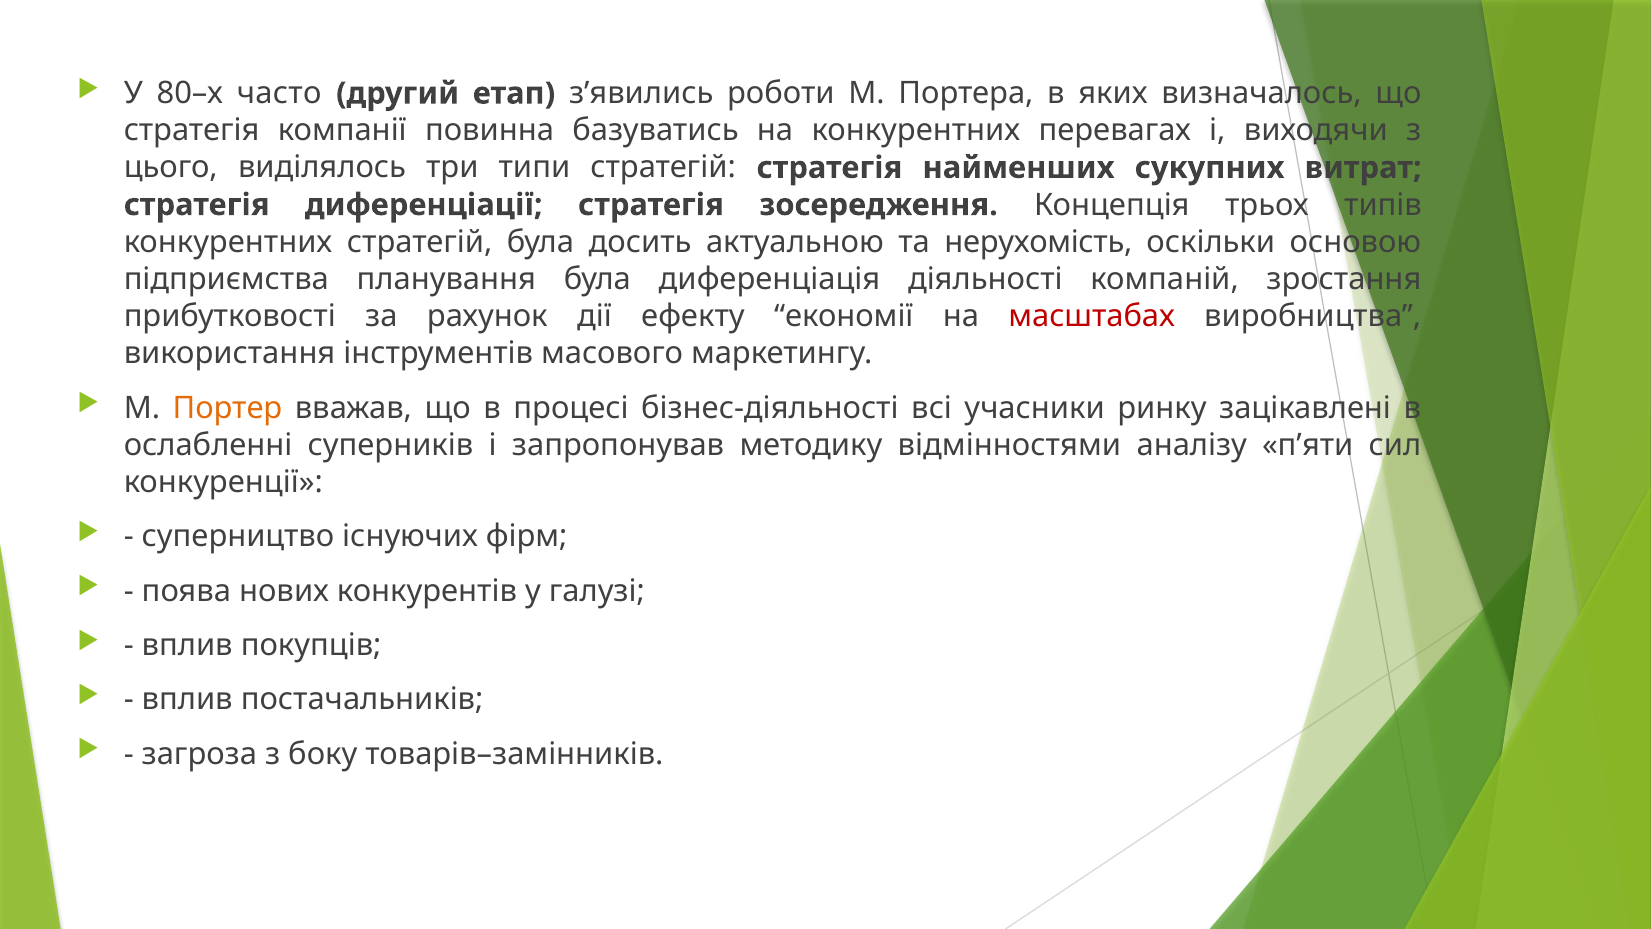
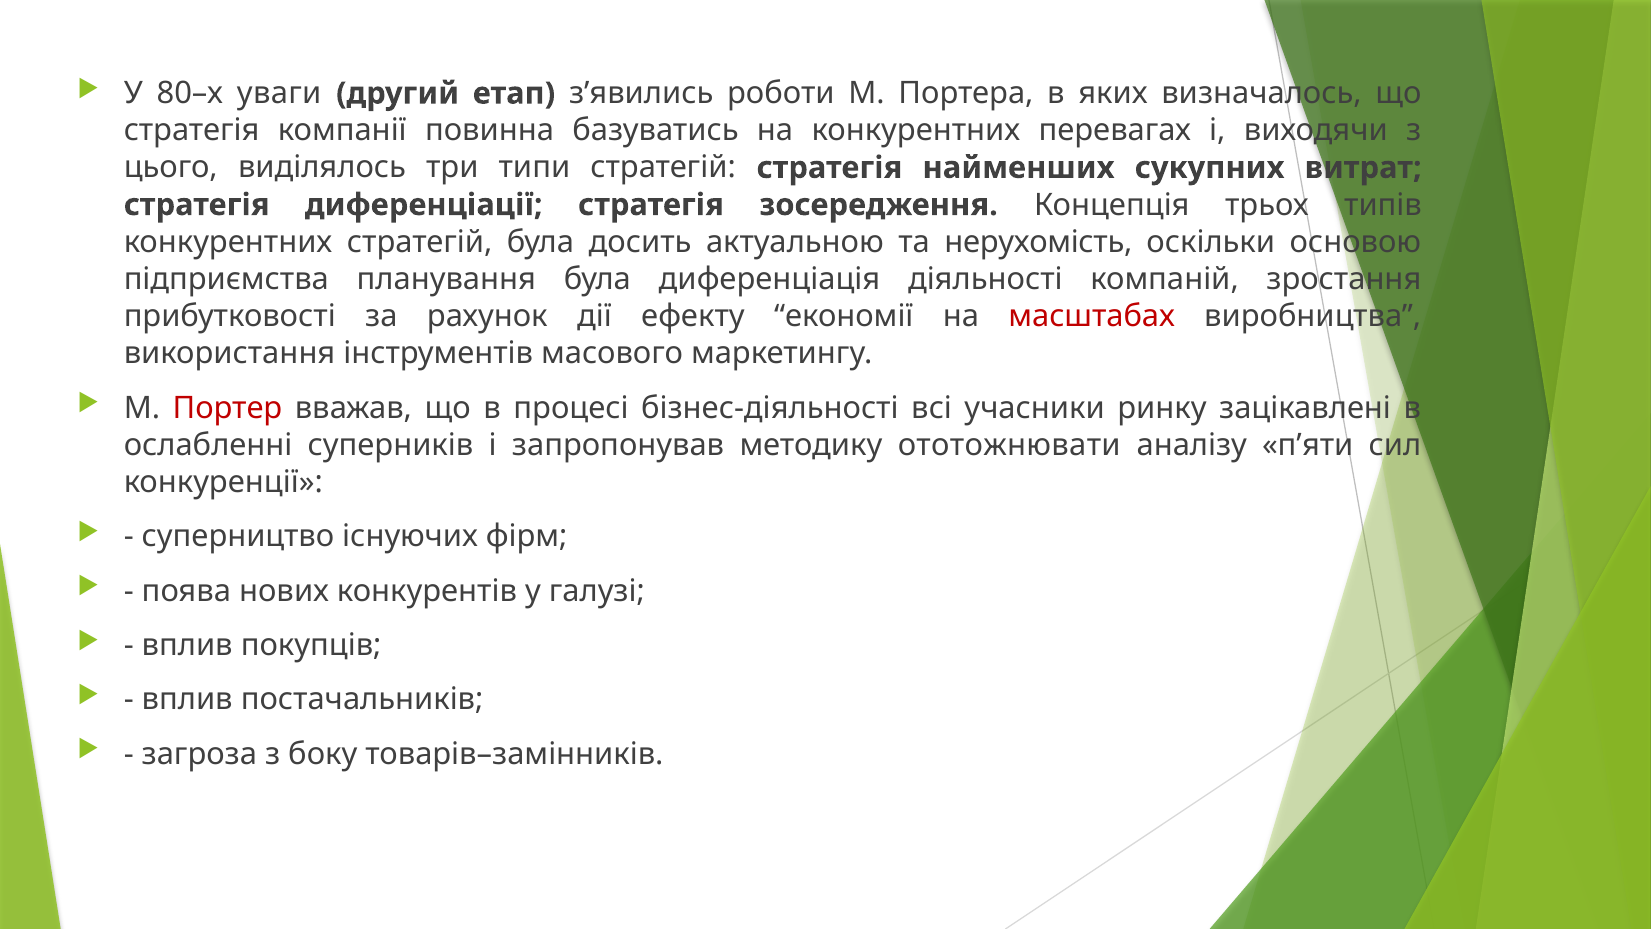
часто: часто -> уваги (279, 93)
Портер colour: orange -> red (227, 408)
відмінностями: відмінностями -> ототожнювати (1009, 445)
